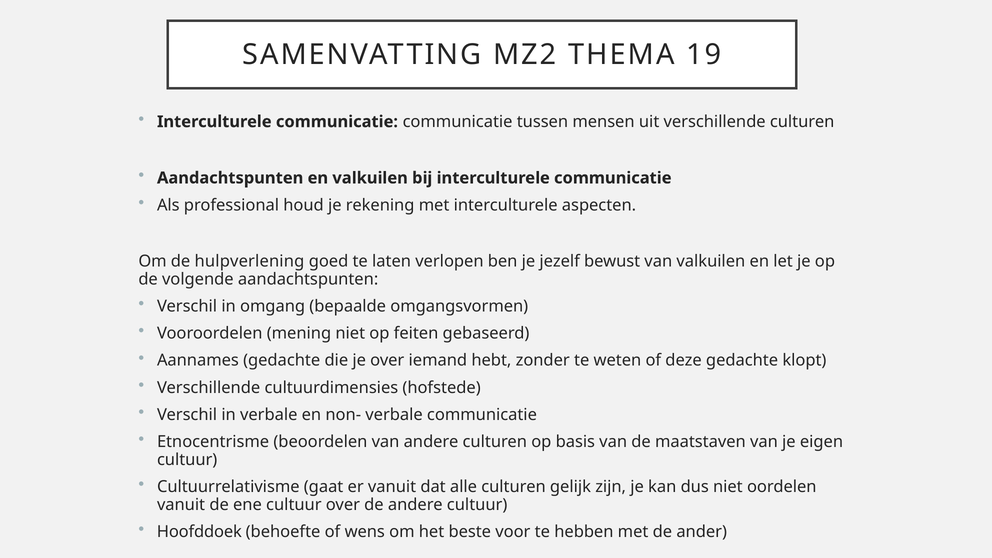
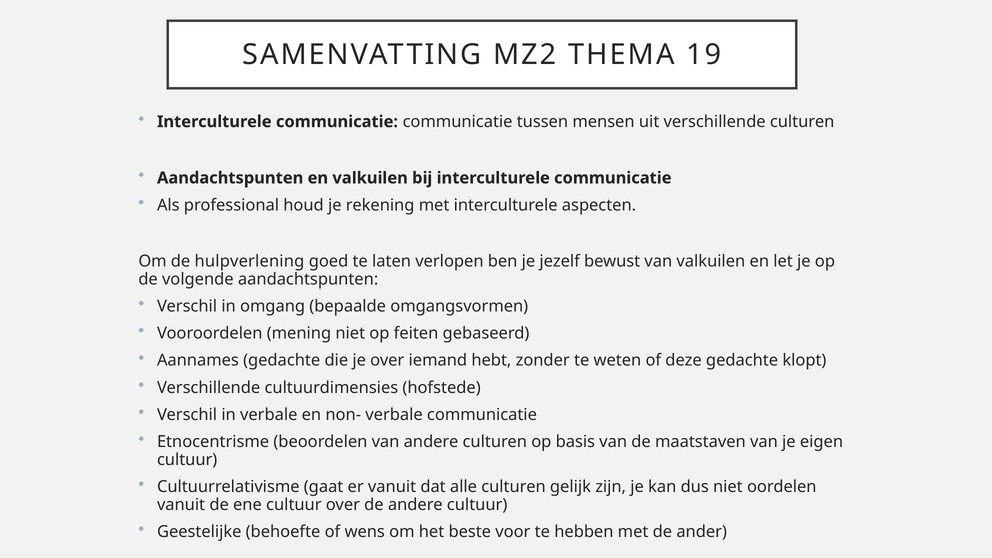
Hoofddoek: Hoofddoek -> Geestelijke (199, 532)
